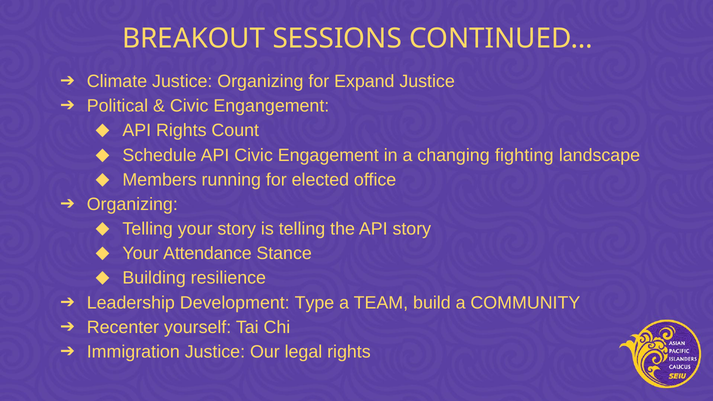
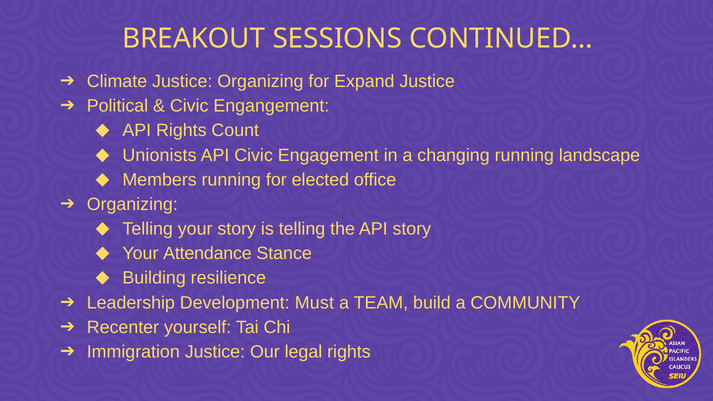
Schedule: Schedule -> Unionists (160, 155)
changing fighting: fighting -> running (524, 155)
Type: Type -> Must (314, 303)
